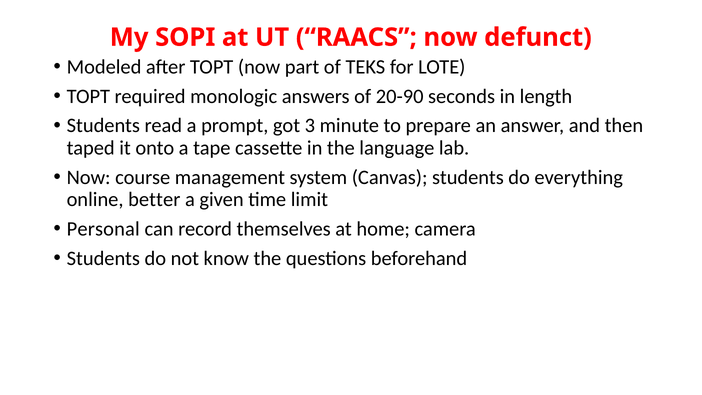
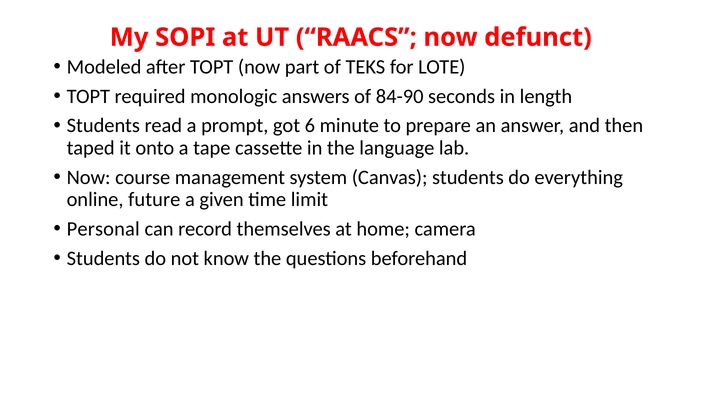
20-90: 20-90 -> 84-90 (400, 96)
3: 3 -> 6 (310, 126)
better: better -> future (154, 199)
